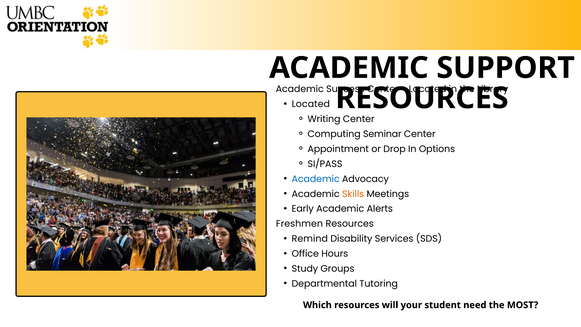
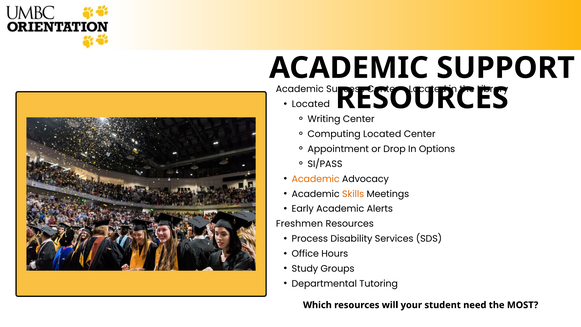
Computing Seminar: Seminar -> Located (382, 134)
Academic colour: blue -> orange (316, 179)
Remind: Remind -> Process (310, 239)
